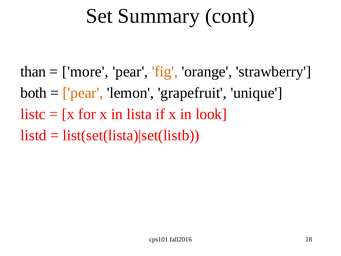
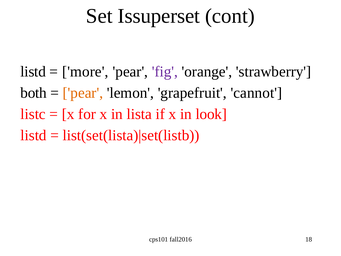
Summary: Summary -> Issuperset (159, 16)
than: than -> listd (33, 72)
fig colour: orange -> purple (165, 72)
unique: unique -> cannot (256, 93)
